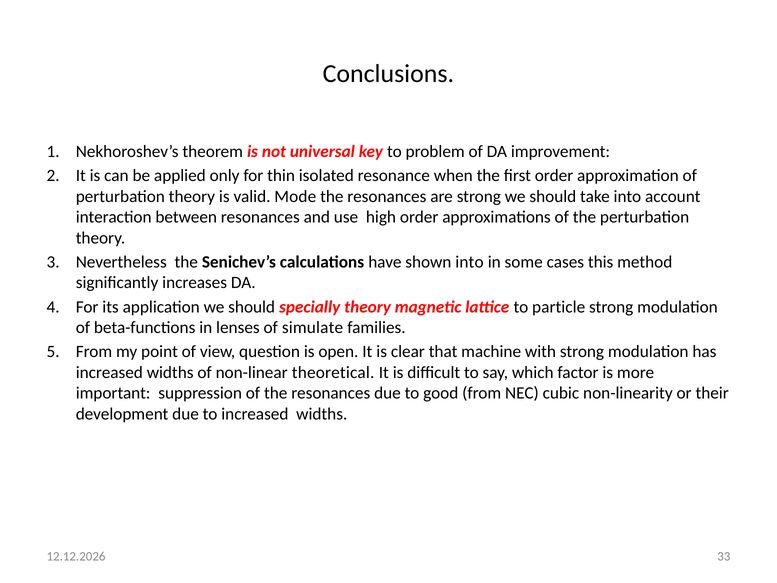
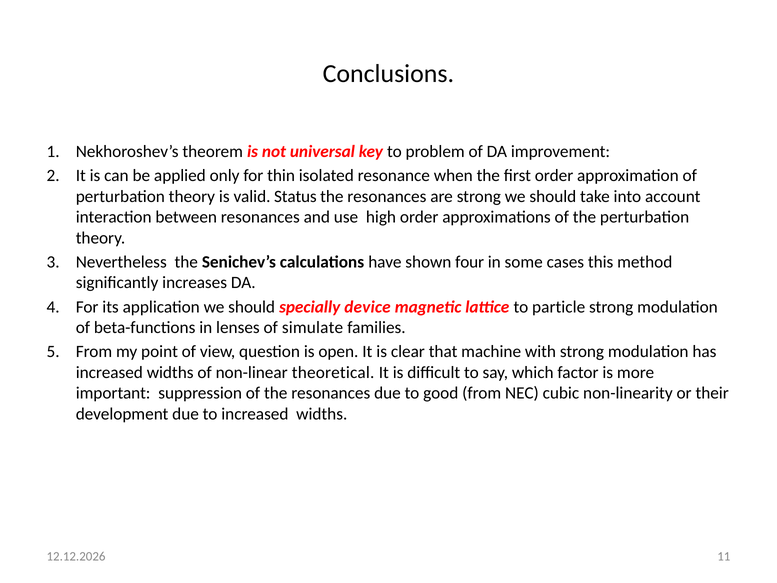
Mode: Mode -> Status (295, 196)
shown into: into -> four (470, 262)
specially theory: theory -> device (368, 307)
33: 33 -> 11 (724, 556)
